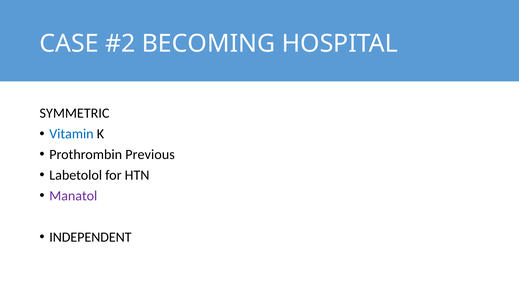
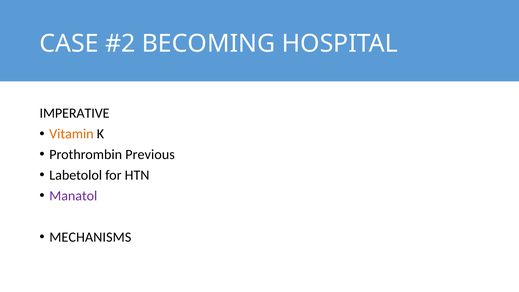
SYMMETRIC: SYMMETRIC -> IMPERATIVE (75, 113)
Vitamin colour: blue -> orange (71, 134)
INDEPENDENT: INDEPENDENT -> MECHANISMS (90, 237)
